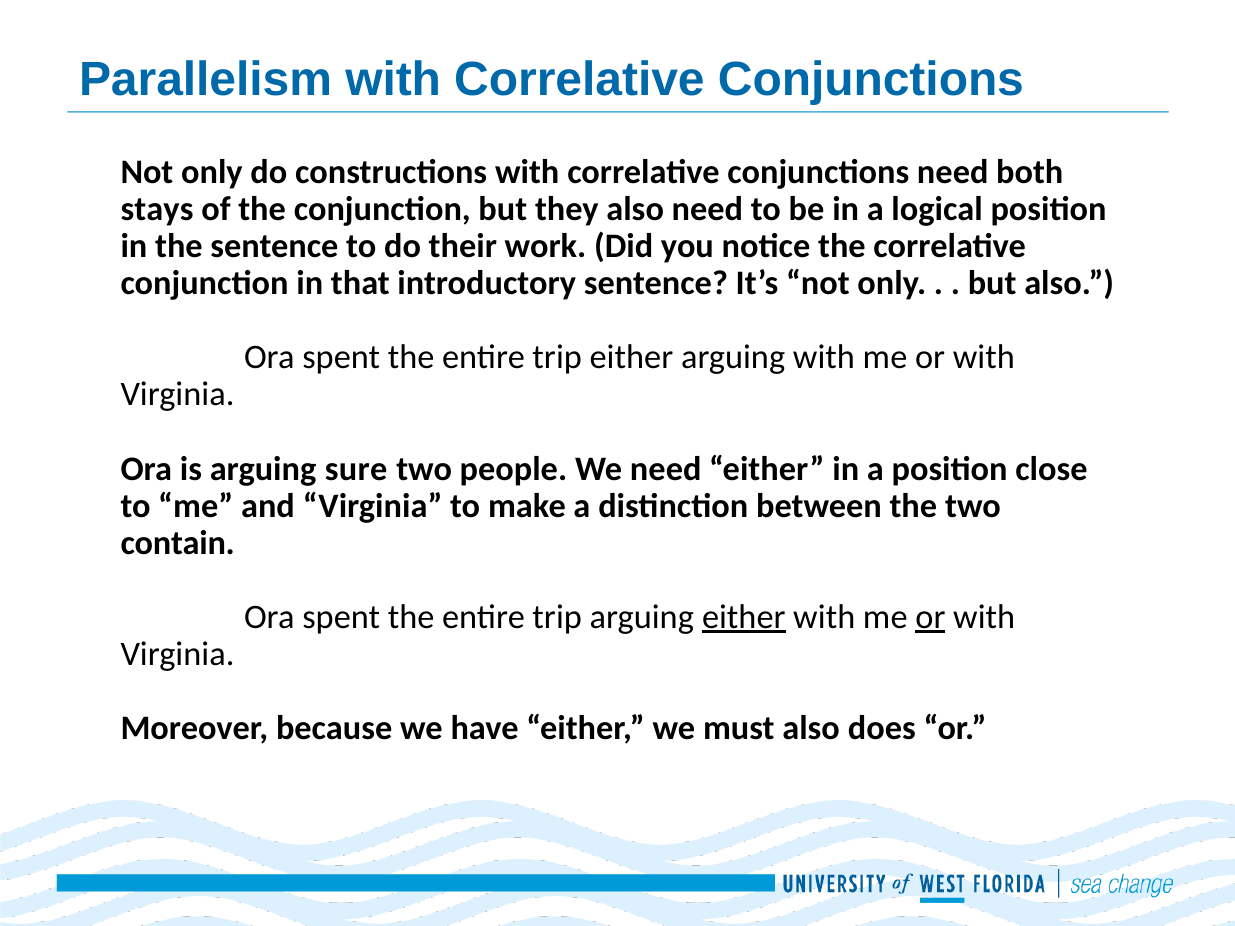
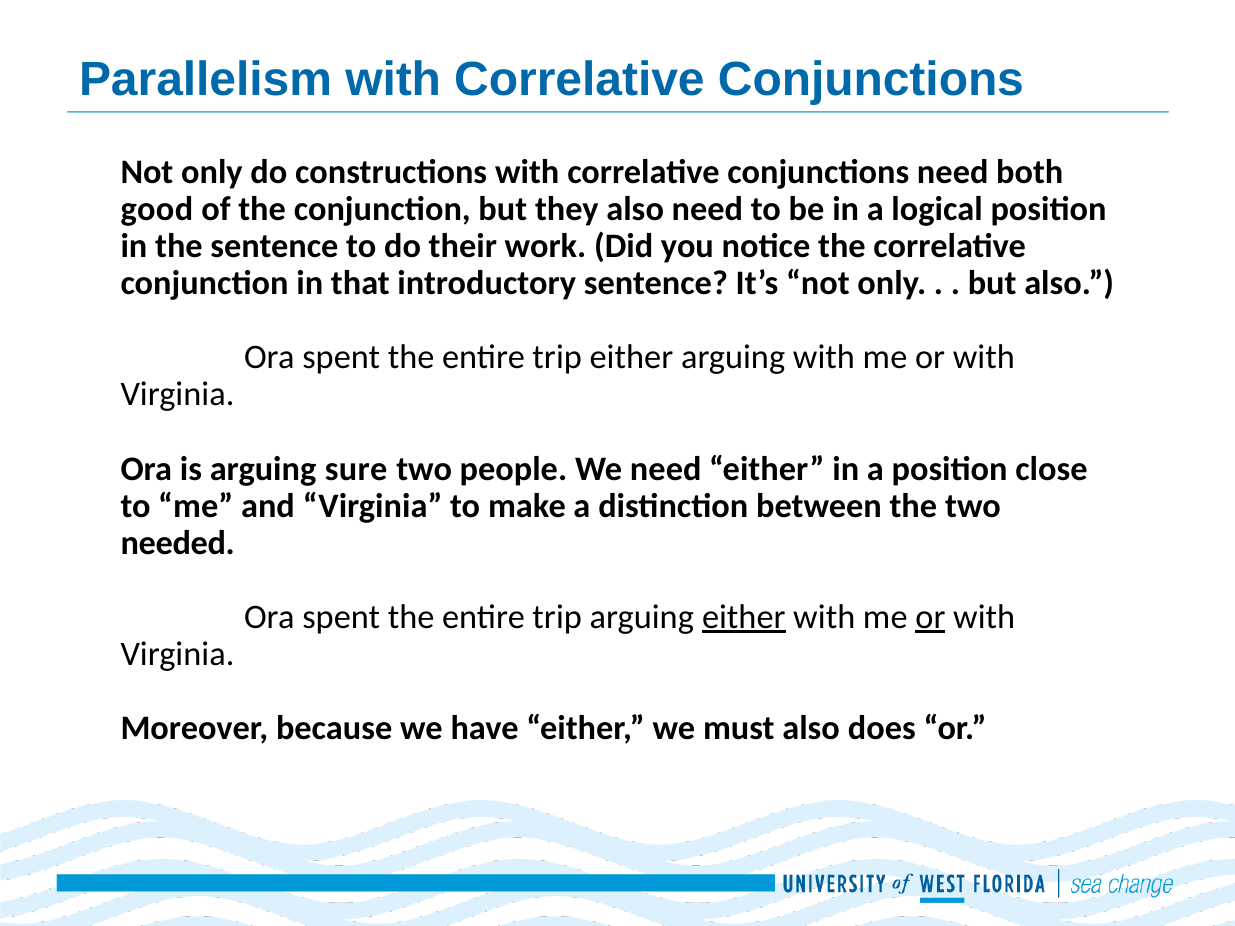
stays: stays -> good (157, 210)
contain: contain -> needed (178, 543)
